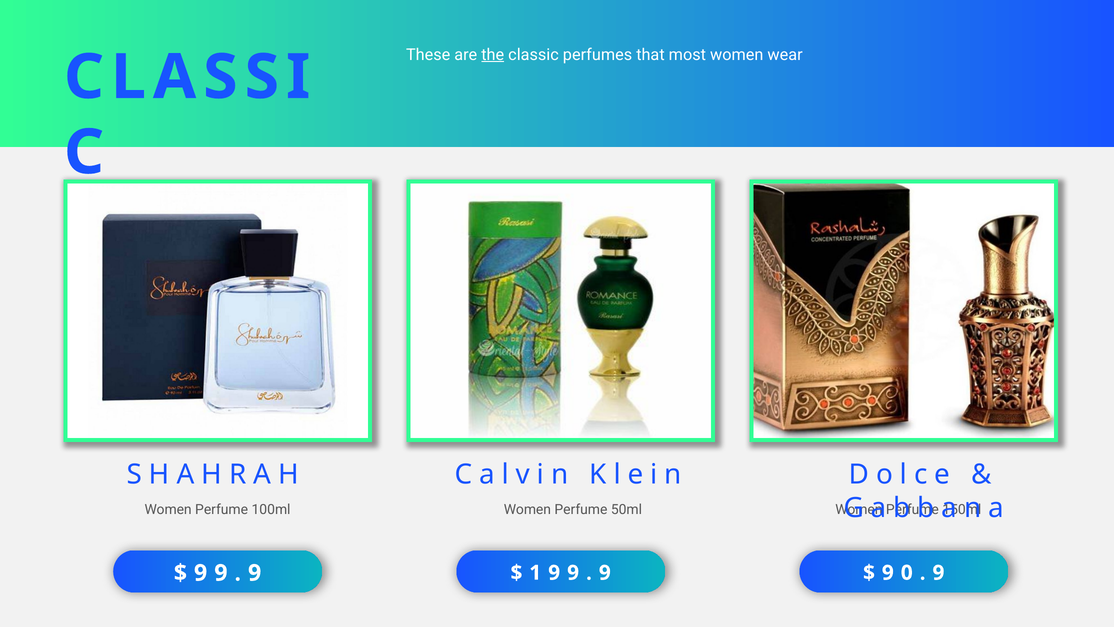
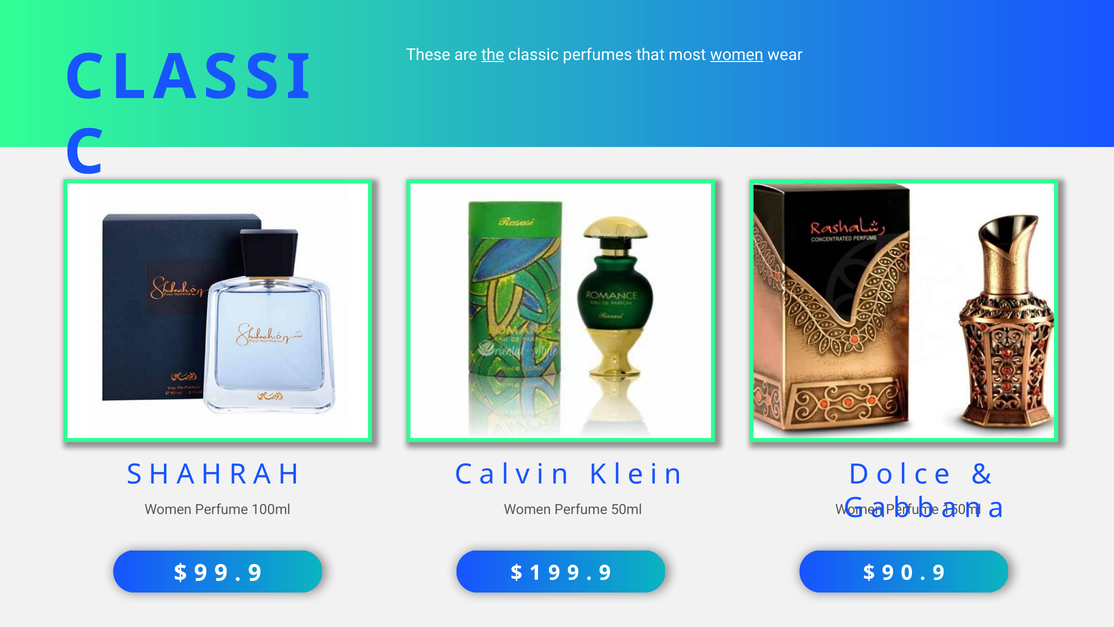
women underline: none -> present (737, 55)
